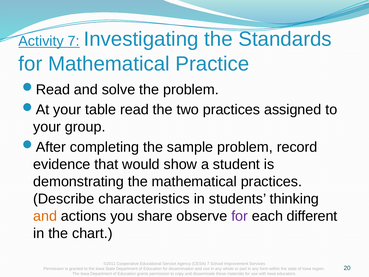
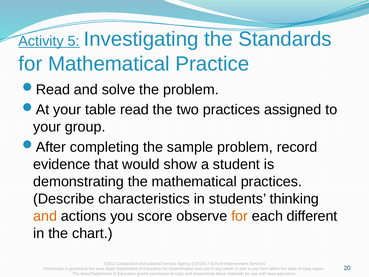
Activity 7: 7 -> 5 (74, 41)
share: share -> score (155, 216)
for colour: purple -> orange (240, 216)
